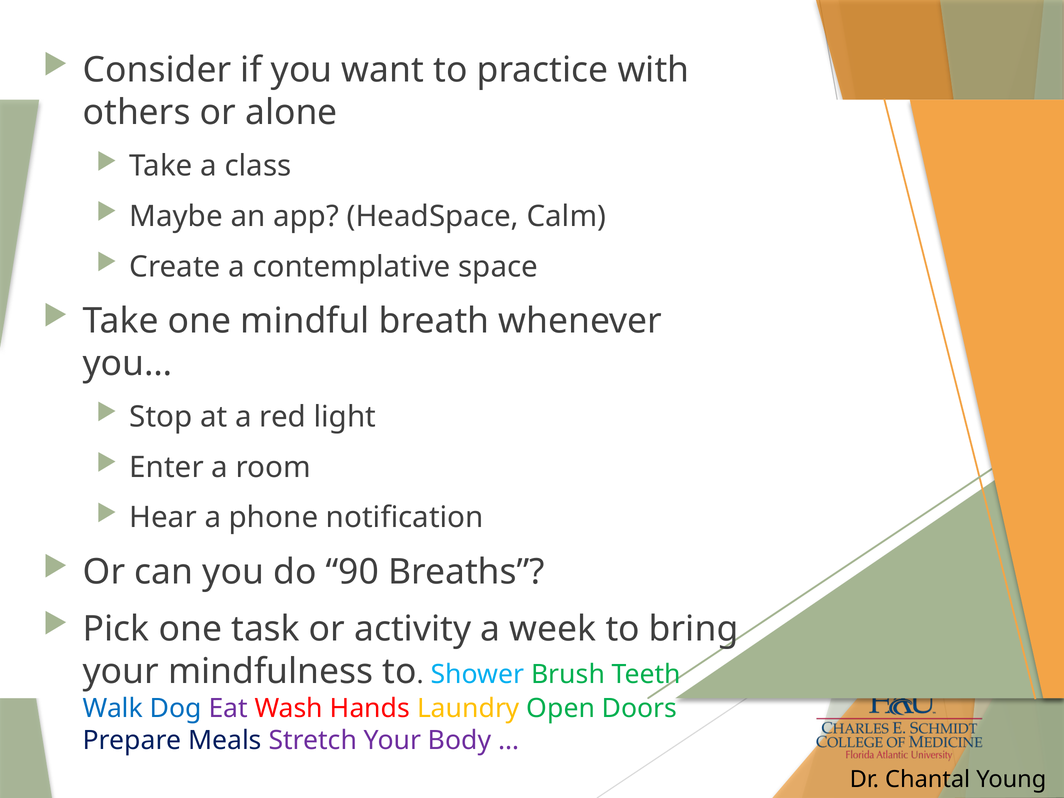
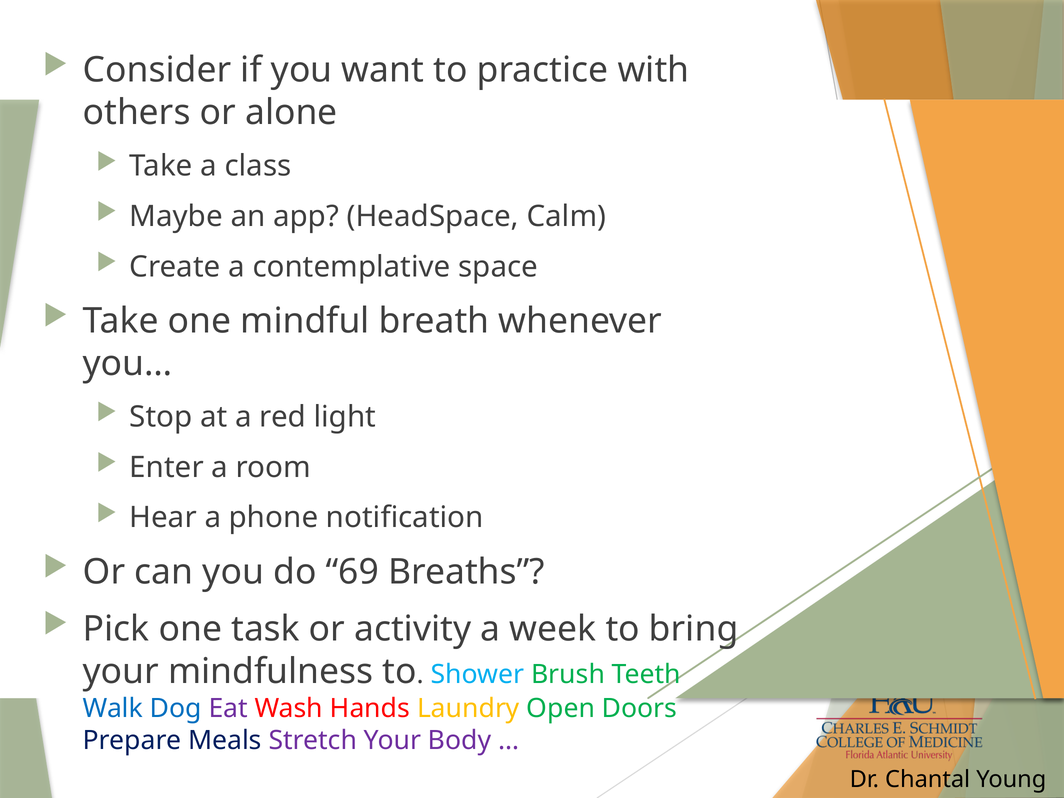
90: 90 -> 69 (352, 572)
